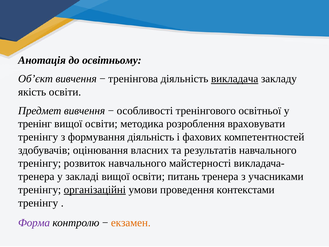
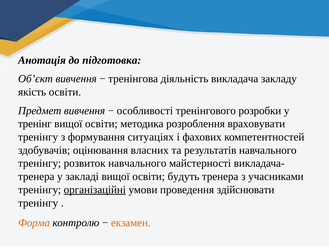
освітньому: освітньому -> підготовка (112, 60)
викладача underline: present -> none (235, 79)
освітньої: освітньої -> розробки (260, 111)
формування діяльність: діяльність -> ситуаціях (151, 137)
питань: питань -> будуть (183, 176)
контекстами: контекстами -> здійснювати (246, 190)
Форма colour: purple -> orange (34, 222)
